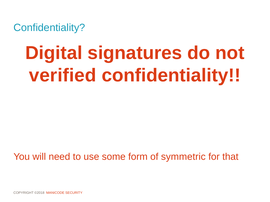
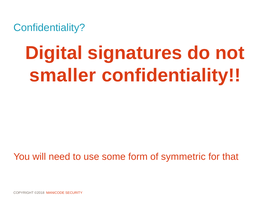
verified: verified -> smaller (63, 76)
